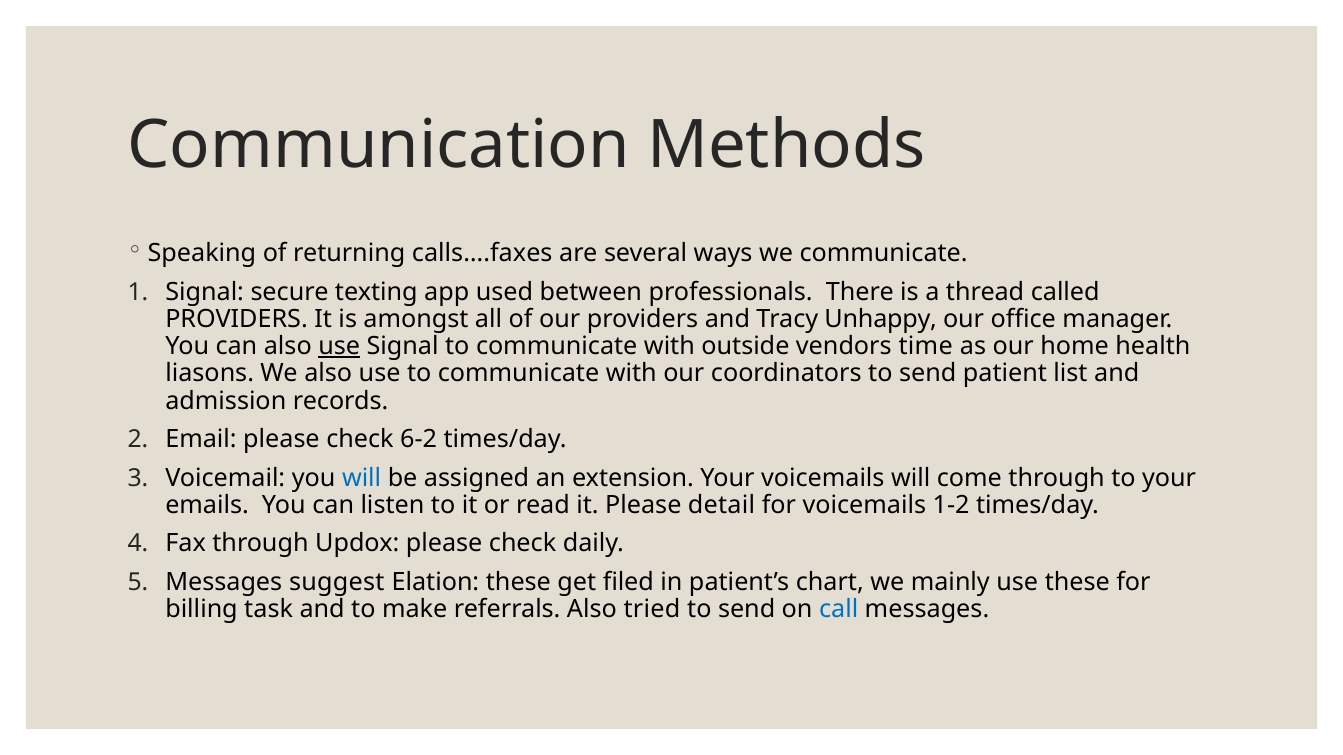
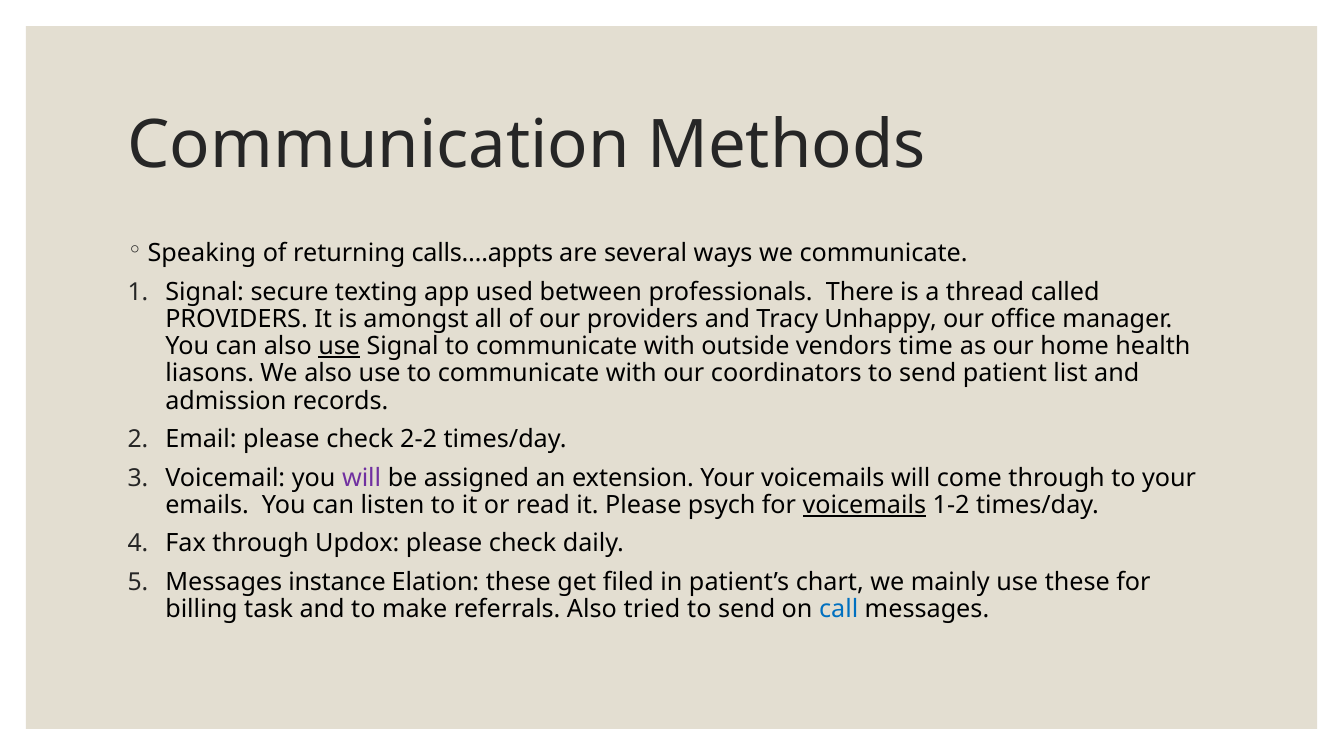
calls….faxes: calls….faxes -> calls….appts (482, 254)
6-2: 6-2 -> 2-2 (419, 439)
will colour: blue -> purple (362, 478)
detail: detail -> psych (722, 505)
voicemails underline: none -> present (864, 505)
suggest: suggest -> instance (337, 582)
